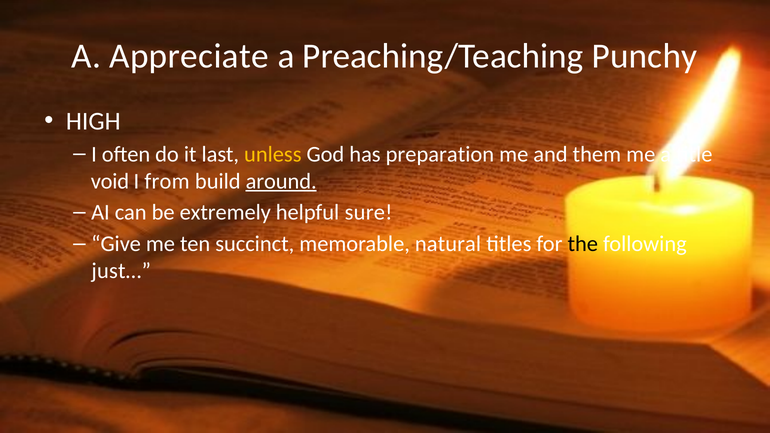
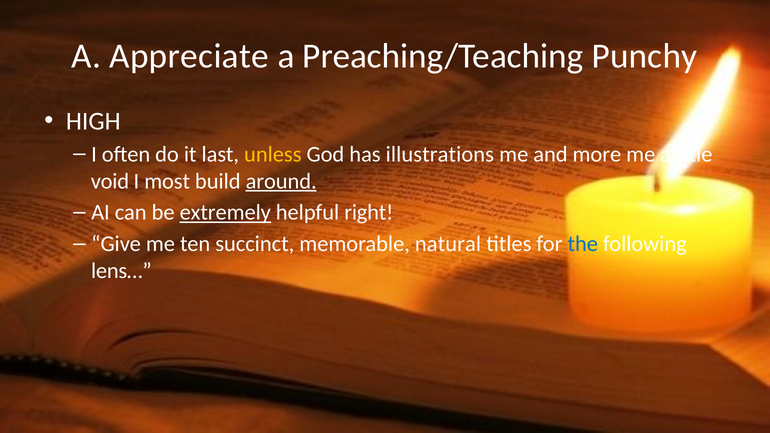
preparation: preparation -> illustrations (440, 154)
them: them -> more (597, 154)
from: from -> most (167, 181)
extremely underline: none -> present (225, 213)
sure: sure -> right (369, 213)
the colour: black -> blue (583, 244)
just…: just… -> lens… (121, 271)
